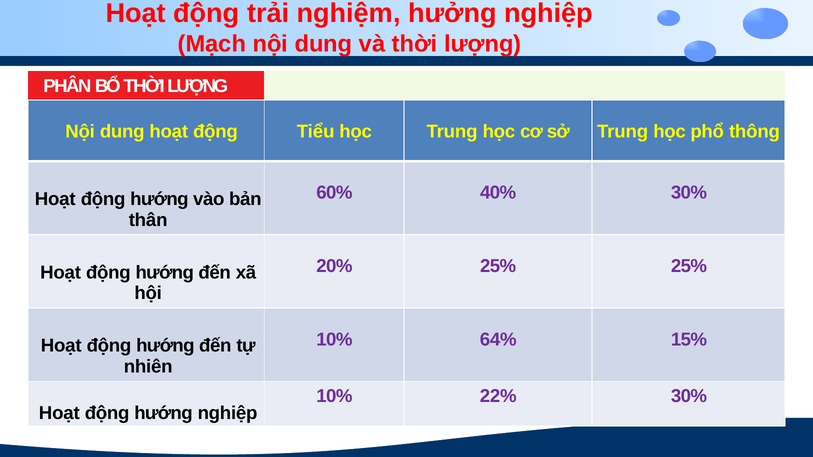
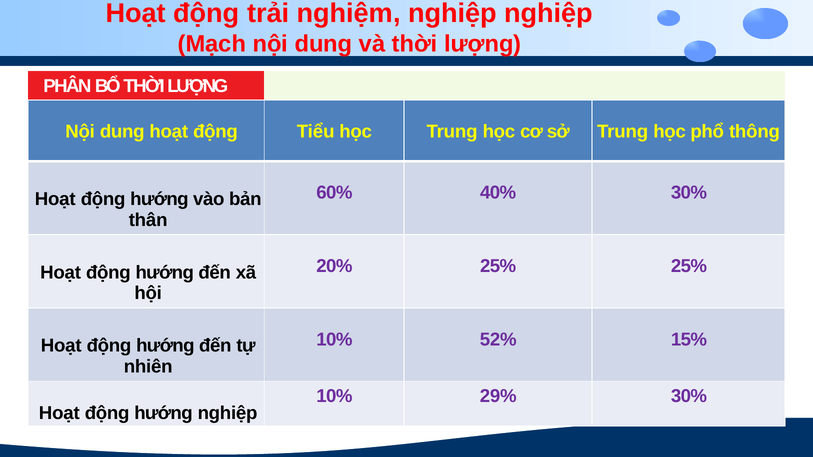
nghiệm hưởng: hưởng -> nghiệp (452, 14)
64%: 64% -> 52% (498, 340)
22%: 22% -> 29% (498, 397)
